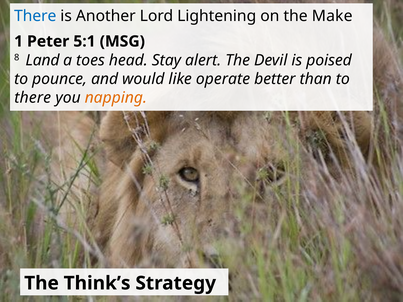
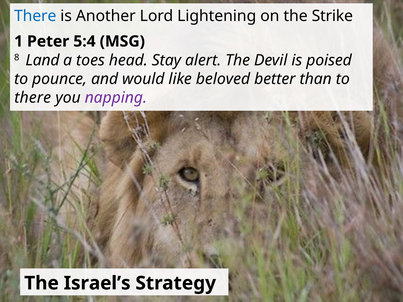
Make: Make -> Strike (332, 16)
5:1: 5:1 -> 5:4 (84, 41)
operate: operate -> beloved (223, 79)
napping colour: orange -> purple (116, 98)
Think’s: Think’s -> Israel’s (97, 283)
